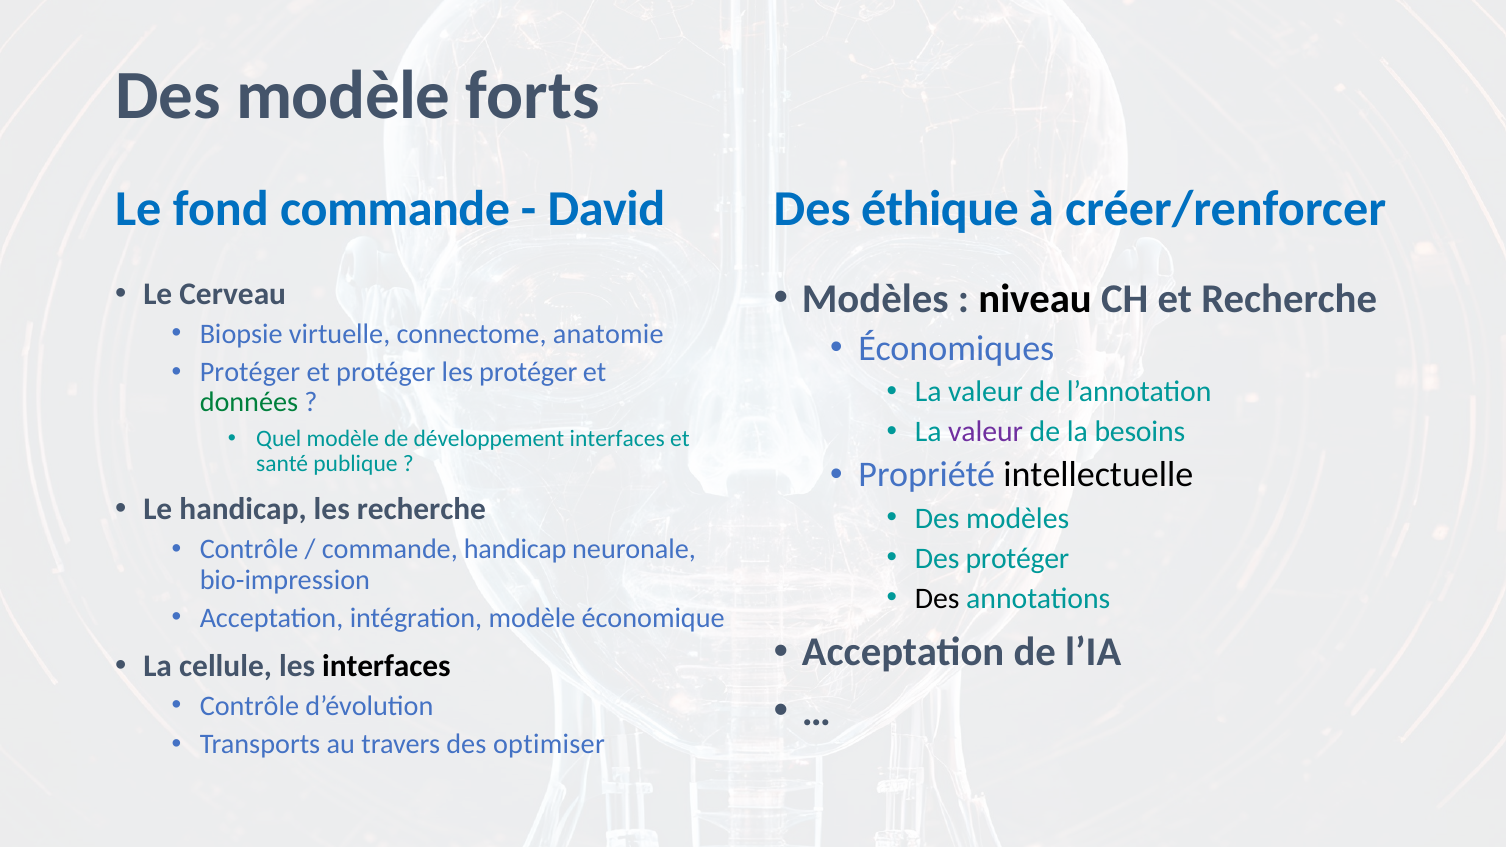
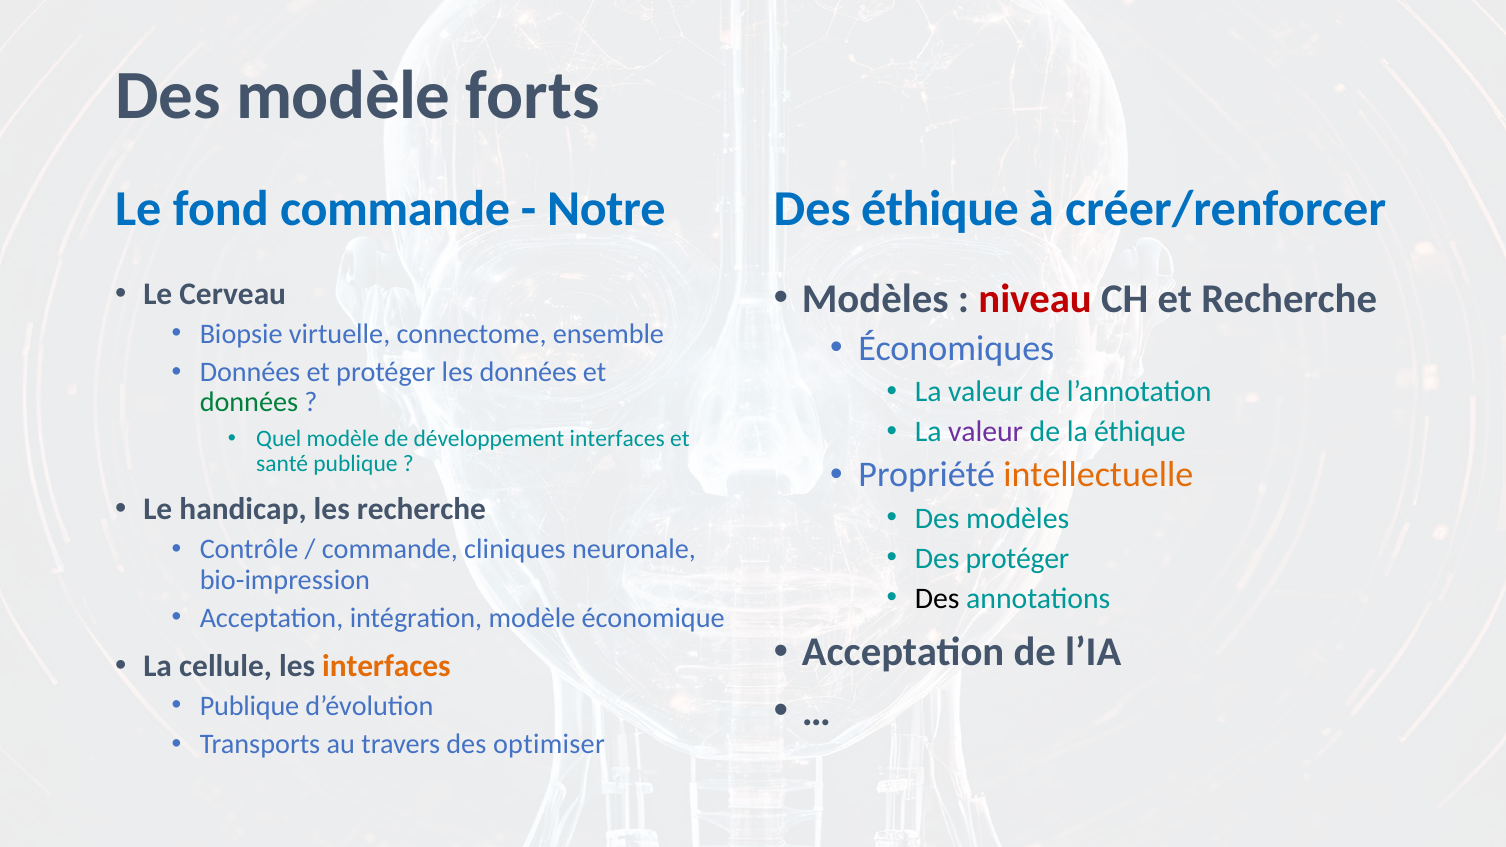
David: David -> Notre (606, 209)
niveau colour: black -> red (1035, 299)
anatomie: anatomie -> ensemble (608, 334)
Protéger: Protéger -> Données (250, 372)
les protéger: protéger -> données (528, 372)
la besoins: besoins -> éthique (1140, 432)
intellectuelle colour: black -> orange (1098, 475)
commande handicap: handicap -> cliniques (515, 549)
interfaces colour: black -> orange (386, 666)
Contrôle: Contrôle -> Publique (249, 706)
